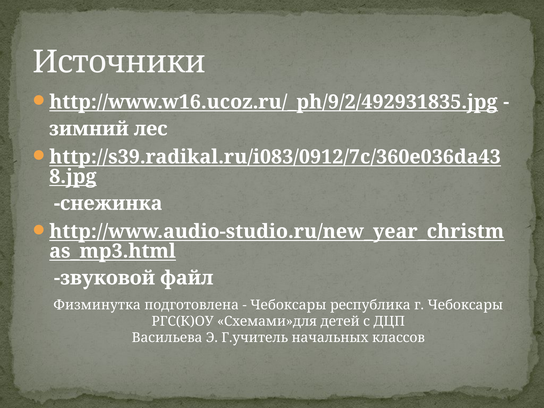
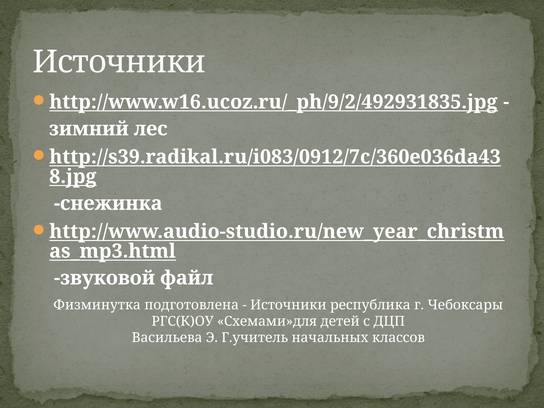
Чебоксары: Чебоксары -> Источники (288, 305)
